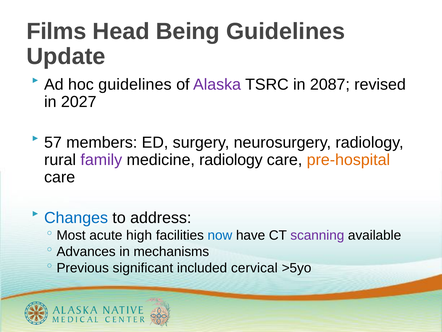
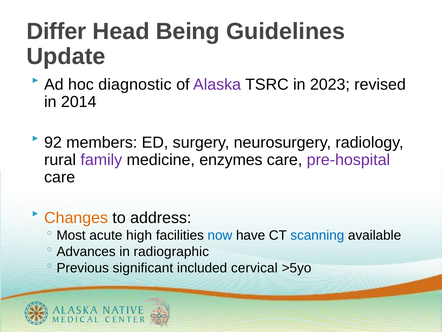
Films: Films -> Differ (56, 31)
hoc guidelines: guidelines -> diagnostic (135, 84)
2087: 2087 -> 2023 (330, 84)
2027: 2027 -> 2014 (79, 102)
57: 57 -> 92 (53, 142)
medicine radiology: radiology -> enzymes (231, 160)
pre-hospital colour: orange -> purple (348, 160)
Changes colour: blue -> orange (76, 218)
scanning colour: purple -> blue (317, 235)
mechanisms: mechanisms -> radiographic (171, 251)
